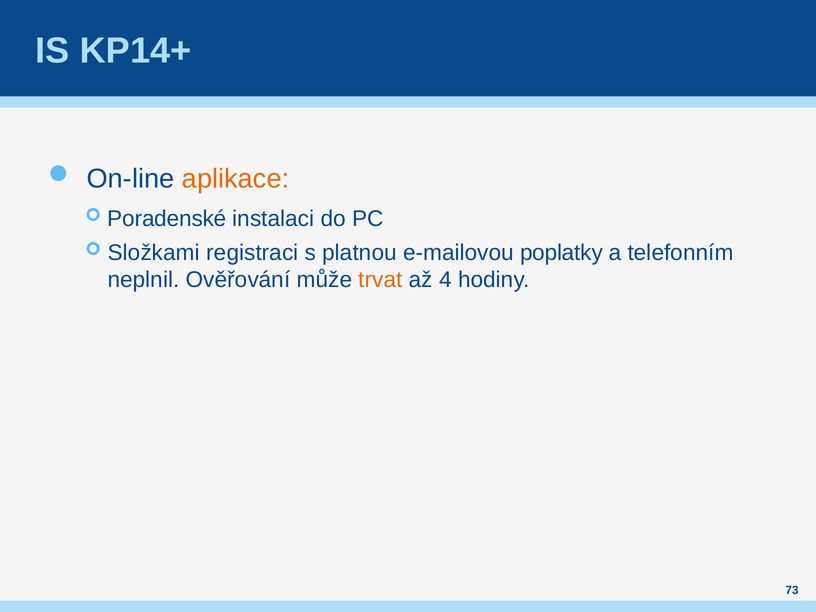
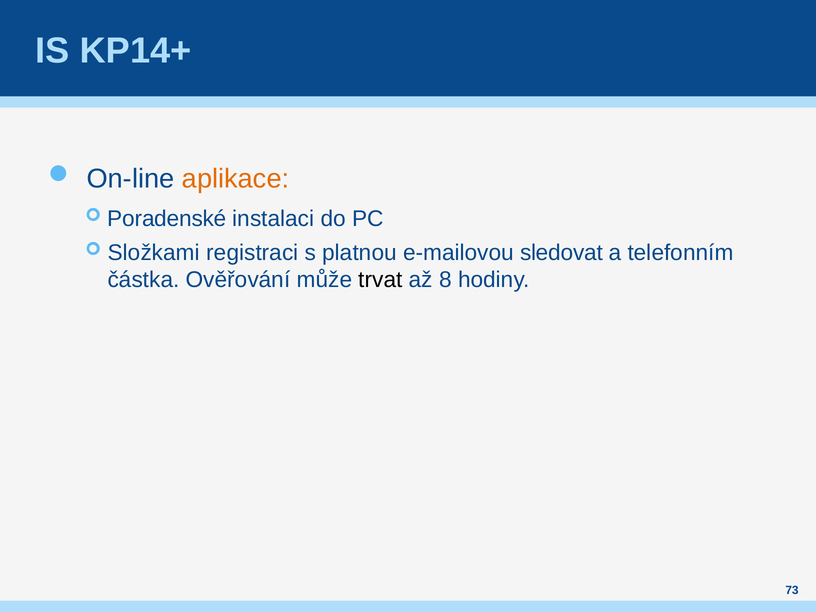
poplatky: poplatky -> sledovat (561, 253)
neplnil: neplnil -> částka (144, 280)
trvat colour: orange -> black (381, 280)
4: 4 -> 8 (445, 280)
